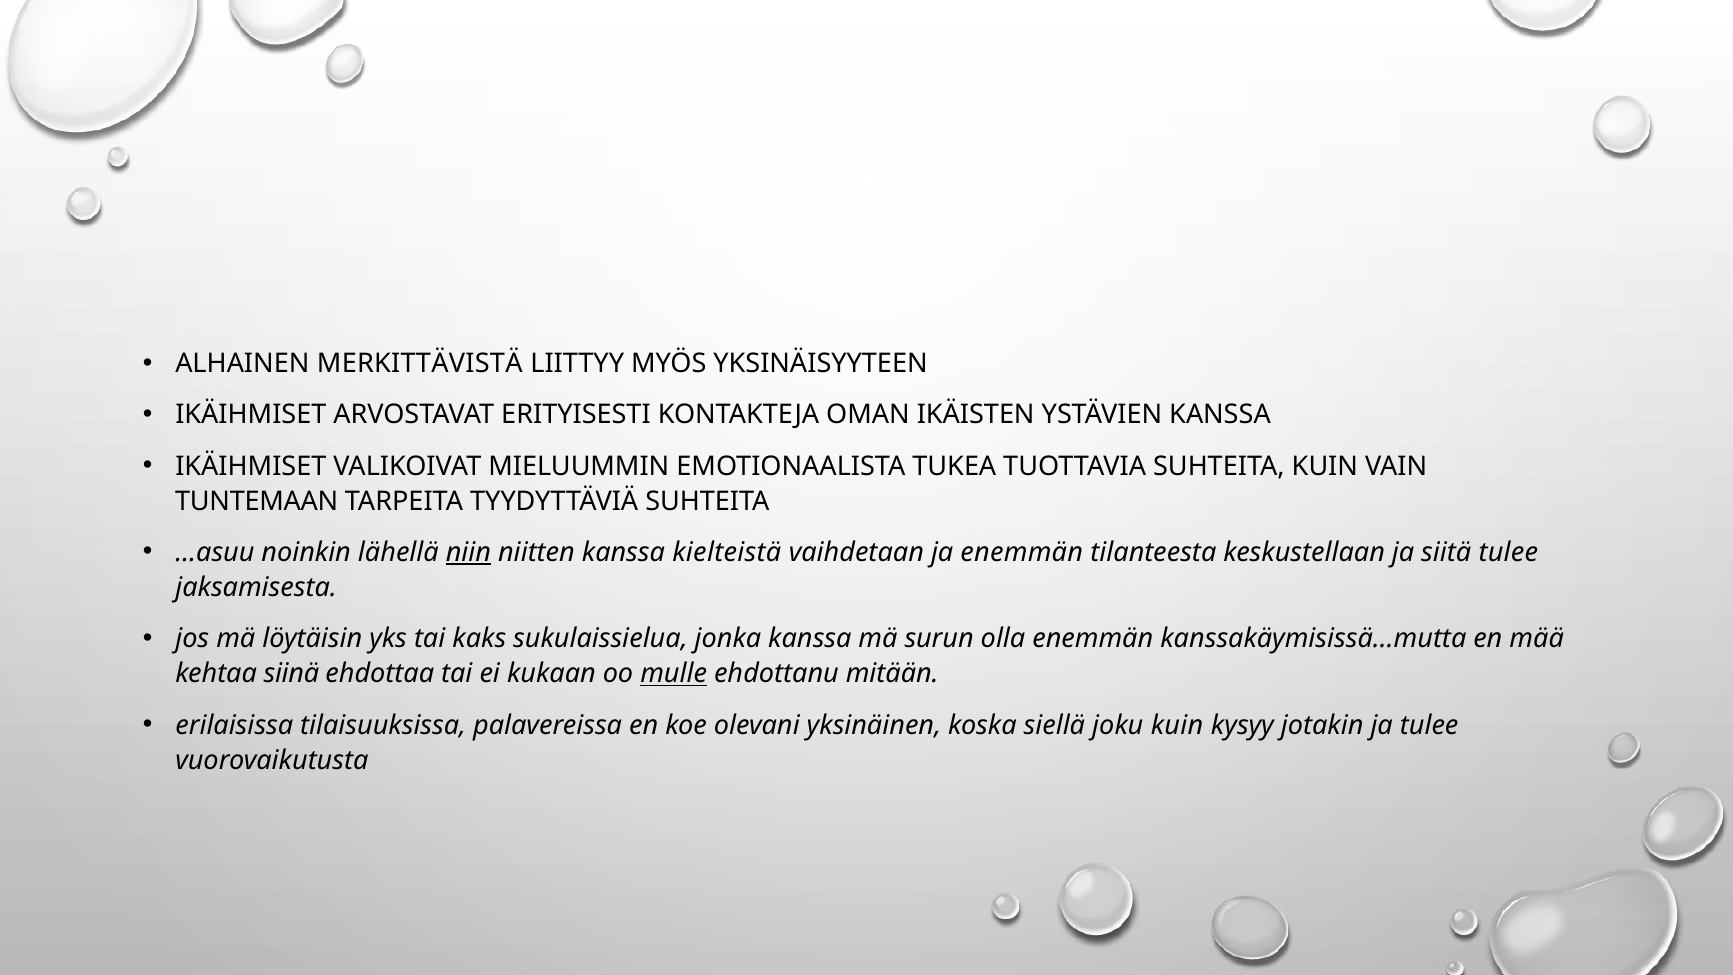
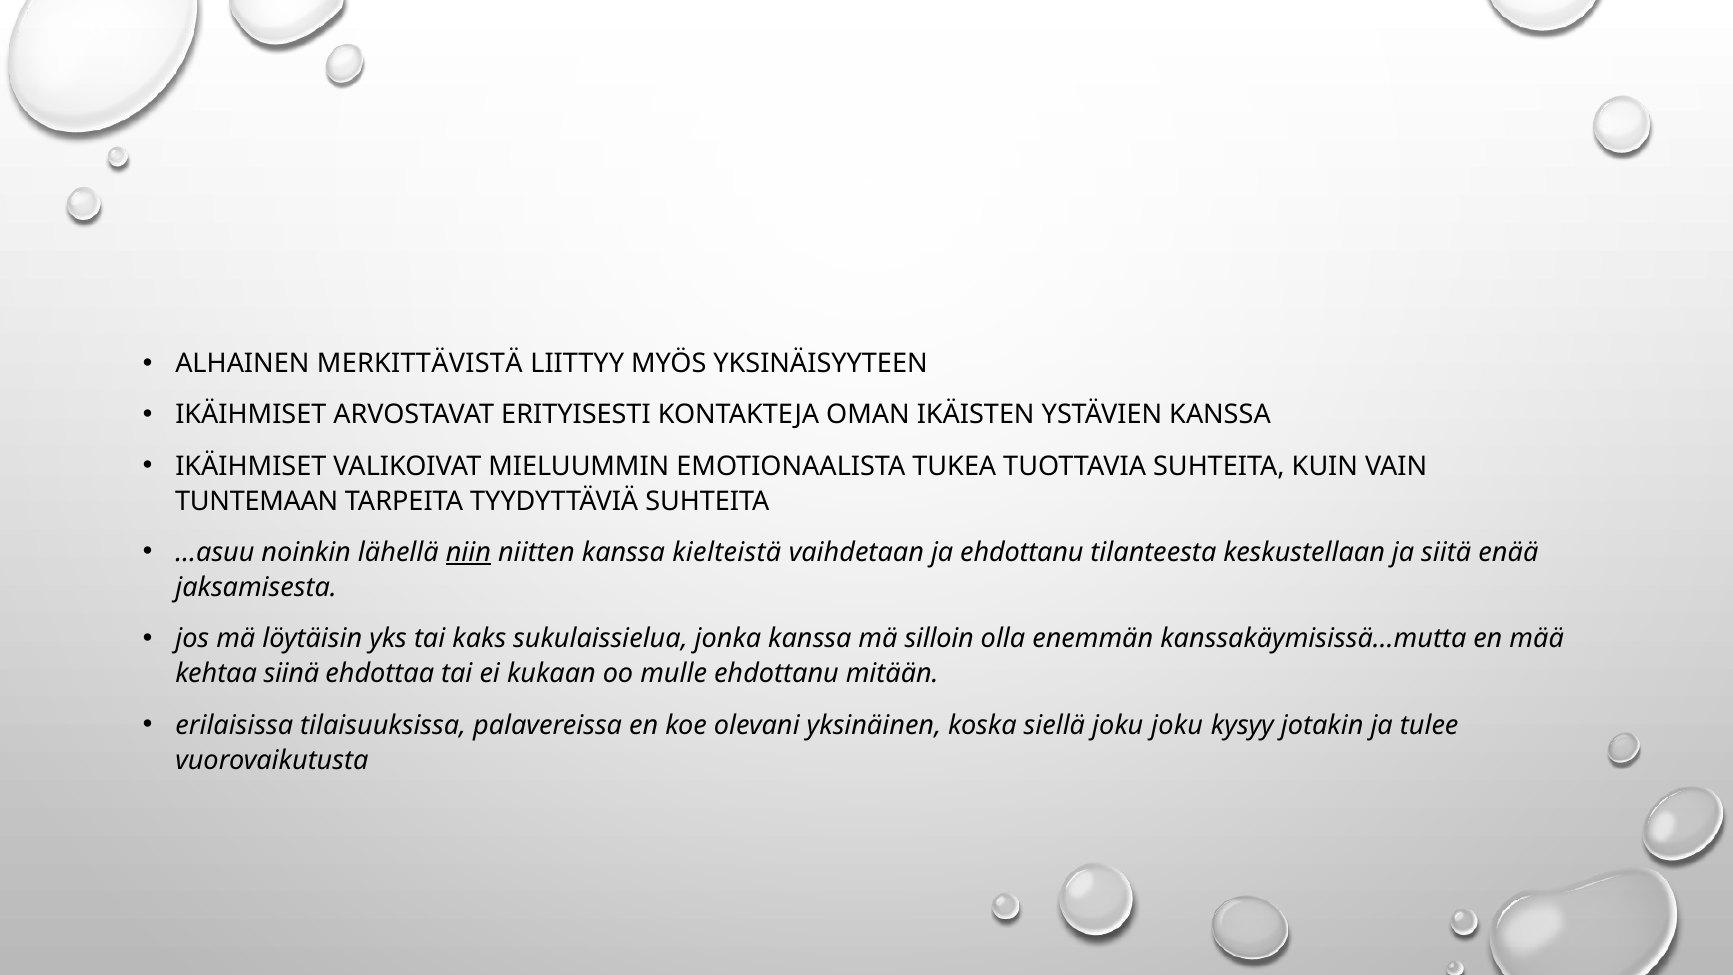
ja enemmän: enemmän -> ehdottanu (1022, 553)
siitä tulee: tulee -> enää (1508, 553)
surun: surun -> silloin (939, 639)
mulle underline: present -> none (674, 674)
joku kuin: kuin -> joku (1177, 725)
